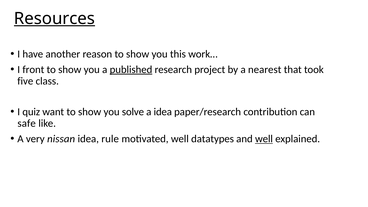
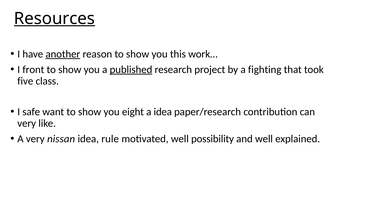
another underline: none -> present (63, 54)
nearest: nearest -> fighting (265, 69)
quiz: quiz -> safe (31, 112)
solve: solve -> eight (133, 112)
safe: safe -> very (27, 123)
datatypes: datatypes -> possibility (213, 139)
well underline: present -> none (264, 139)
